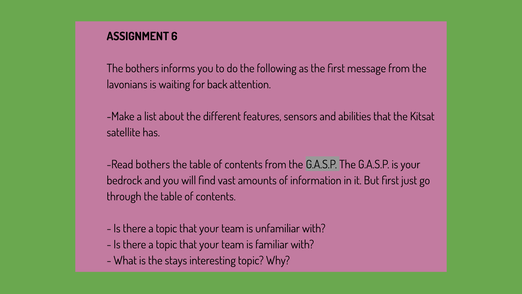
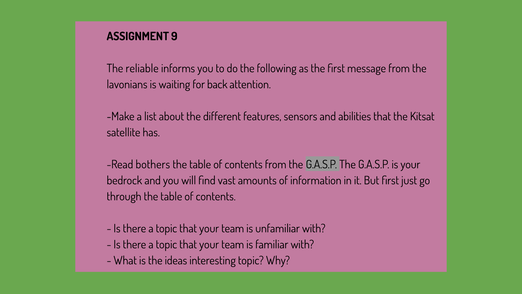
6: 6 -> 9 (174, 36)
The bothers: bothers -> reliable (142, 68)
stays: stays -> ideas (176, 260)
